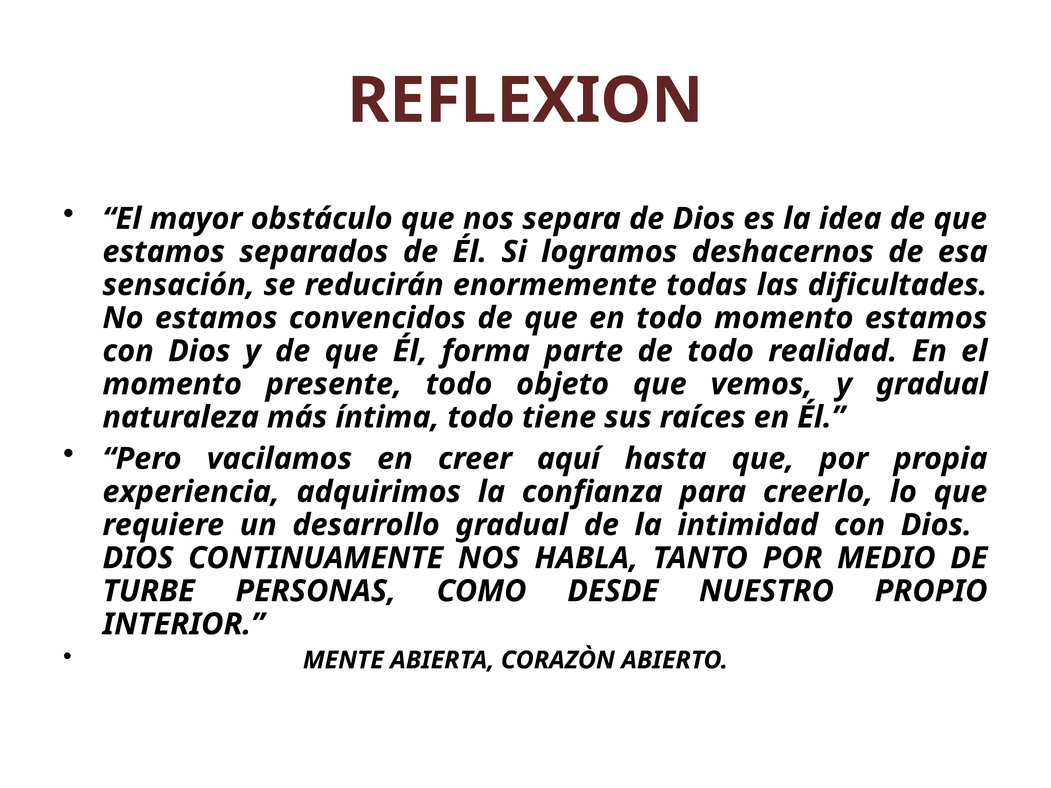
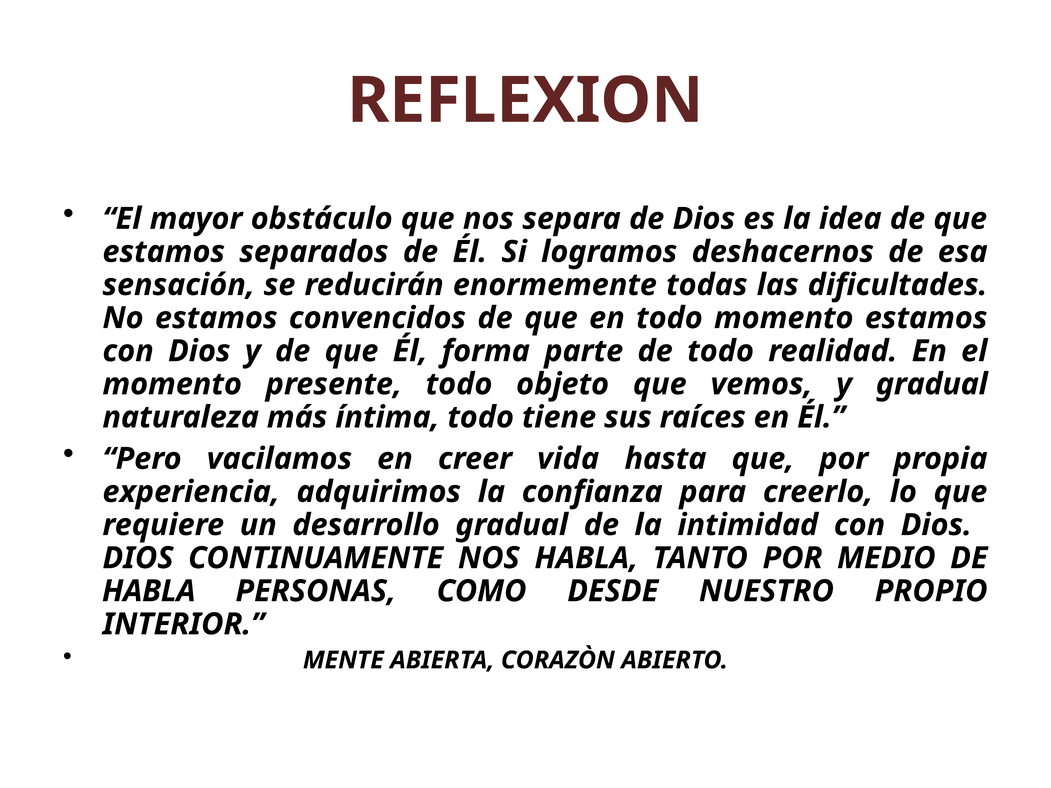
aquí: aquí -> vida (568, 459)
TURBE: TURBE -> HABLA (149, 591)
